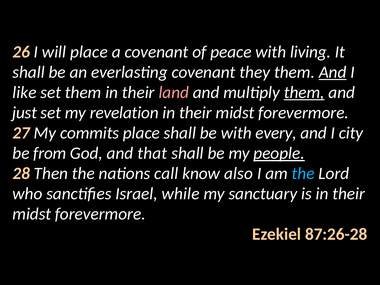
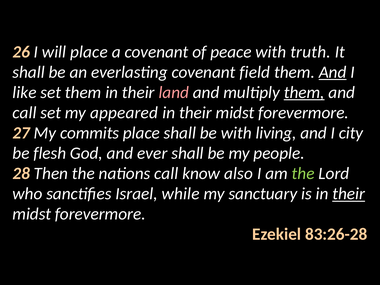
living: living -> truth (310, 52)
they: they -> field (255, 72)
just: just -> call (24, 113)
revelation: revelation -> appeared (124, 113)
every: every -> living (276, 133)
from: from -> flesh (50, 153)
that: that -> ever (152, 153)
people underline: present -> none (279, 153)
the colour: light blue -> light green (303, 173)
their underline: none -> present (349, 194)
87:26-28: 87:26-28 -> 83:26-28 (336, 234)
